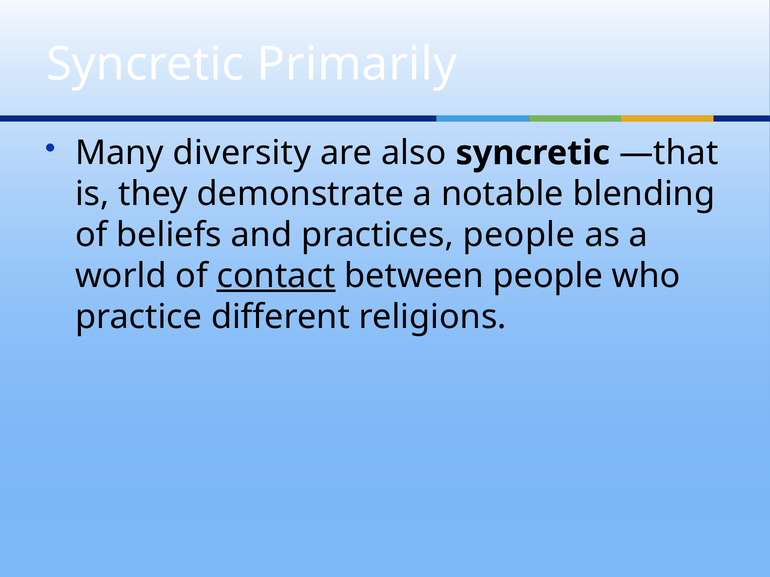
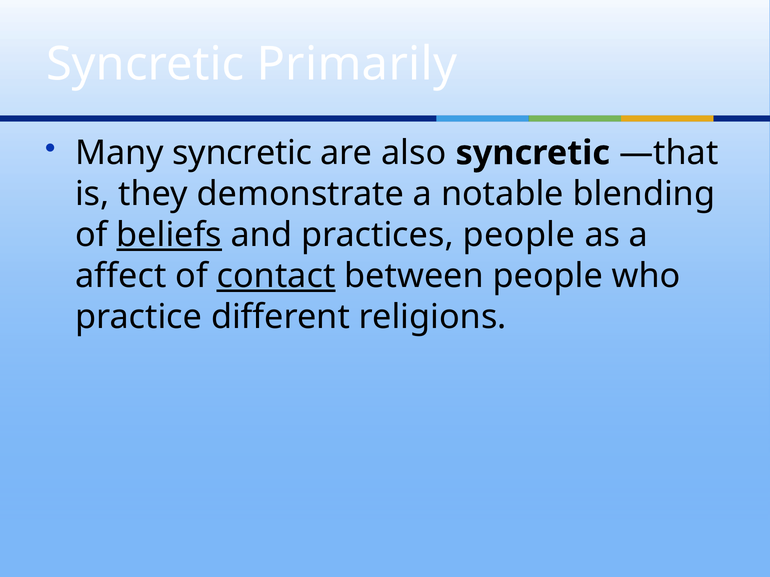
Many diversity: diversity -> syncretic (242, 153)
beliefs underline: none -> present (169, 235)
world: world -> affect (121, 276)
